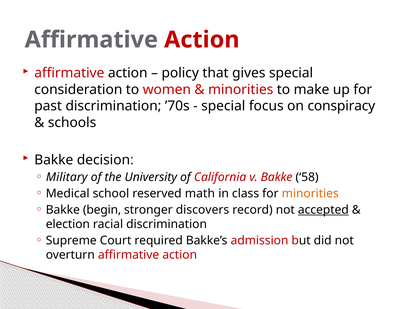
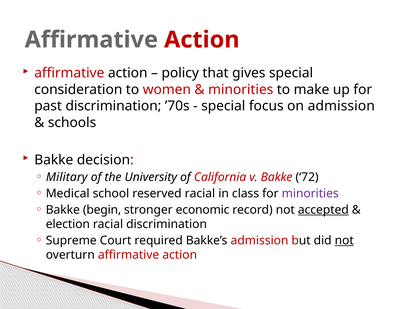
on conspiracy: conspiracy -> admission (341, 106)
58: 58 -> 72 (307, 177)
reserved math: math -> racial (200, 193)
minorities colour: orange -> purple (310, 193)
discovers: discovers -> economic (203, 210)
not underline: none -> present (344, 240)
